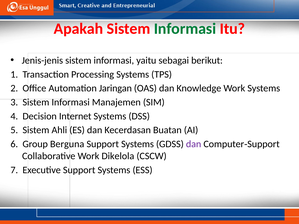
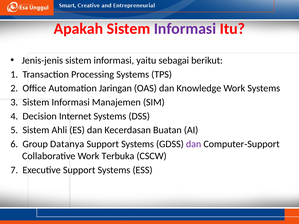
Informasi colour: green -> purple (185, 29)
Berguna: Berguna -> Datanya (67, 144)
Dikelola: Dikelola -> Terbuka (118, 156)
